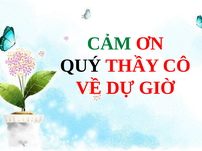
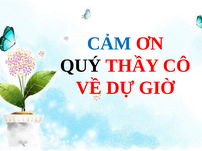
CẢM colour: green -> blue (109, 44)
